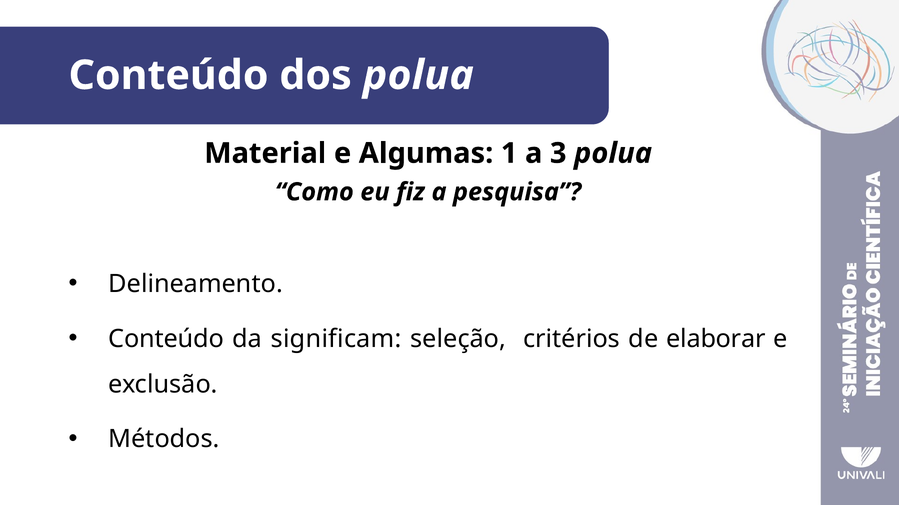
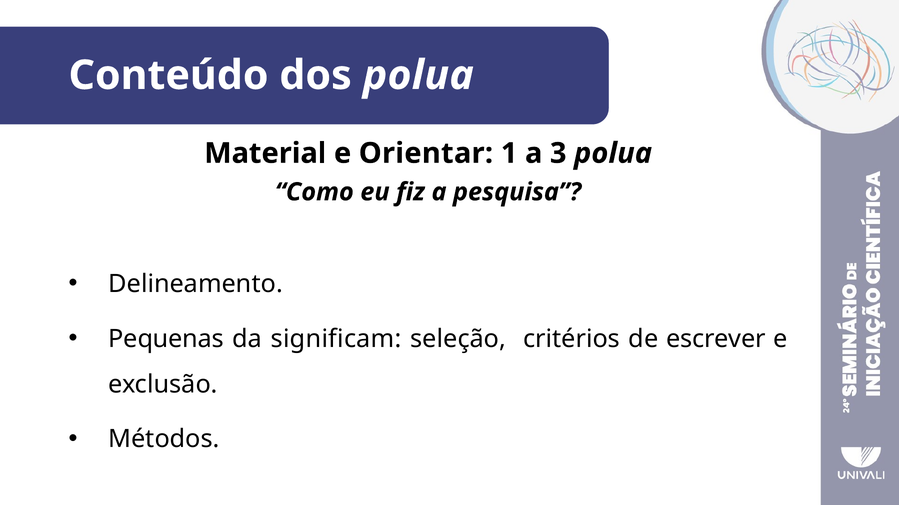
Algumas: Algumas -> Orientar (426, 153)
Conteúdo: Conteúdo -> Pequenas (166, 339)
elaborar: elaborar -> escrever (716, 339)
